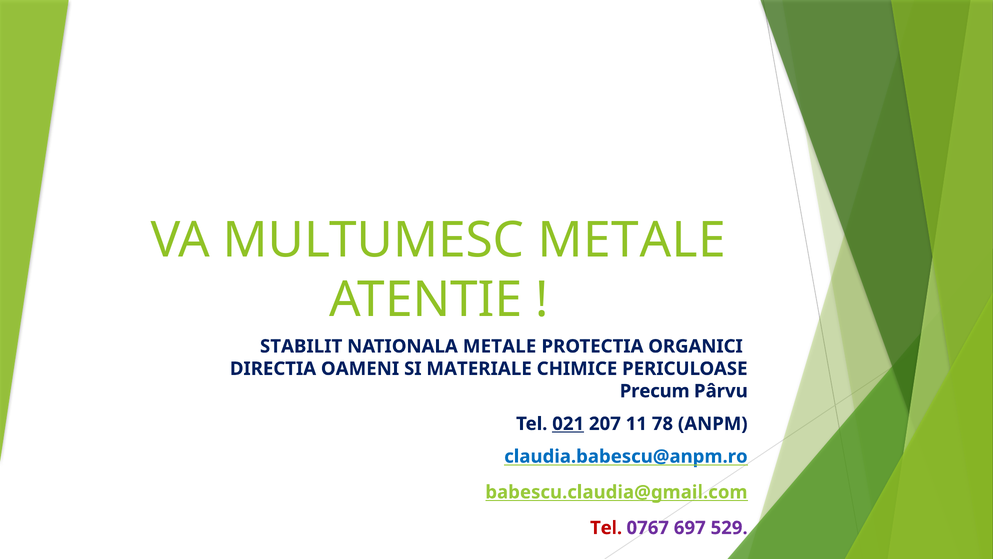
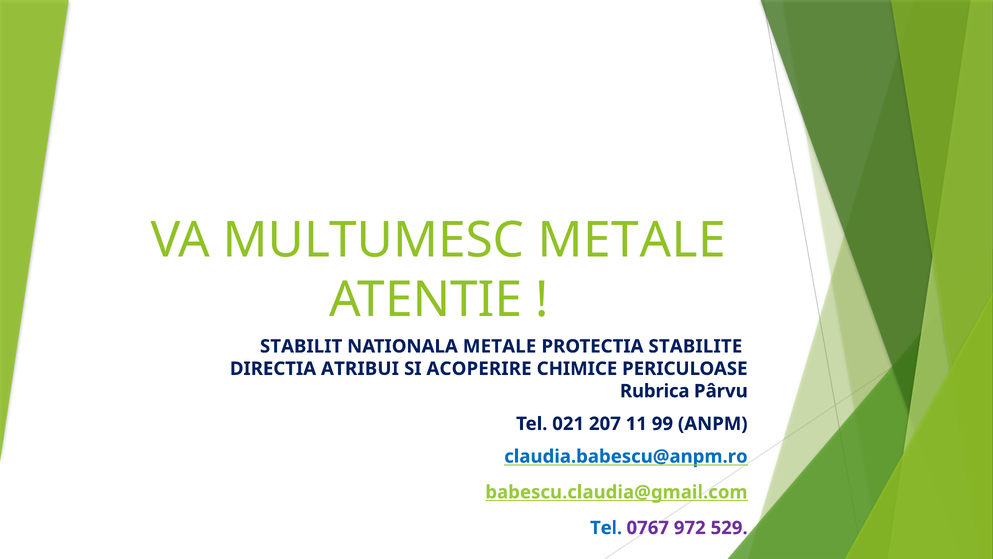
ORGANICI: ORGANICI -> STABILITE (695, 346)
OAMENI: OAMENI -> ATRIBUI (360, 368)
MATERIALE: MATERIALE -> ACOPERIRE (479, 368)
Precum: Precum -> Rubrica (655, 391)
021 underline: present -> none (568, 423)
78: 78 -> 99 (662, 423)
Tel colour: red -> blue (606, 528)
697: 697 -> 972 (690, 528)
